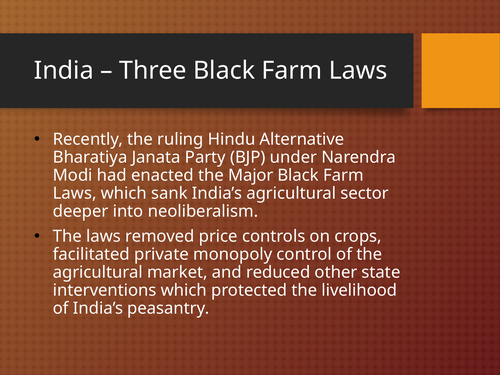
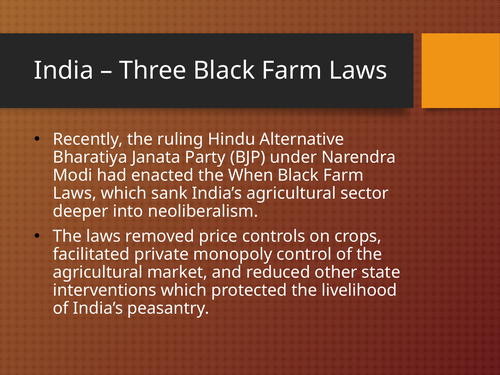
Major: Major -> When (251, 175)
